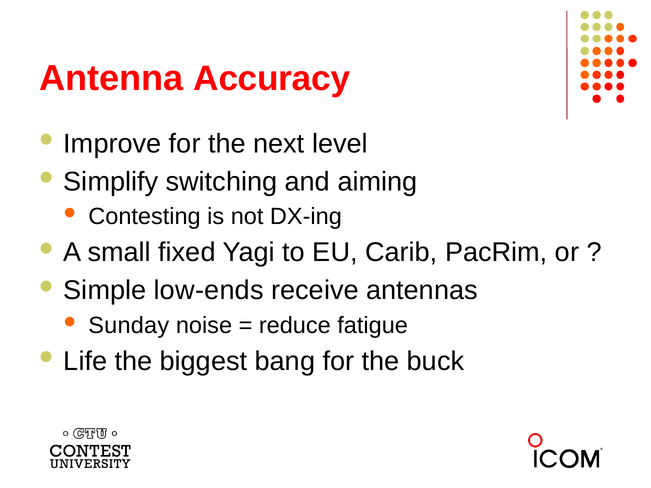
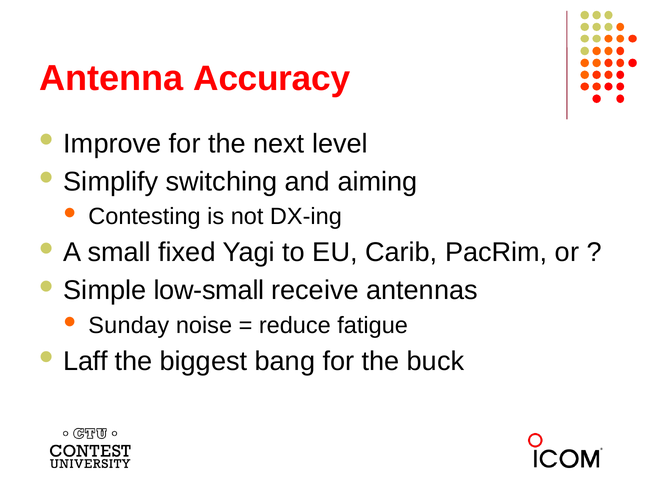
low-ends: low-ends -> low-small (209, 291)
Life: Life -> Laff (85, 362)
